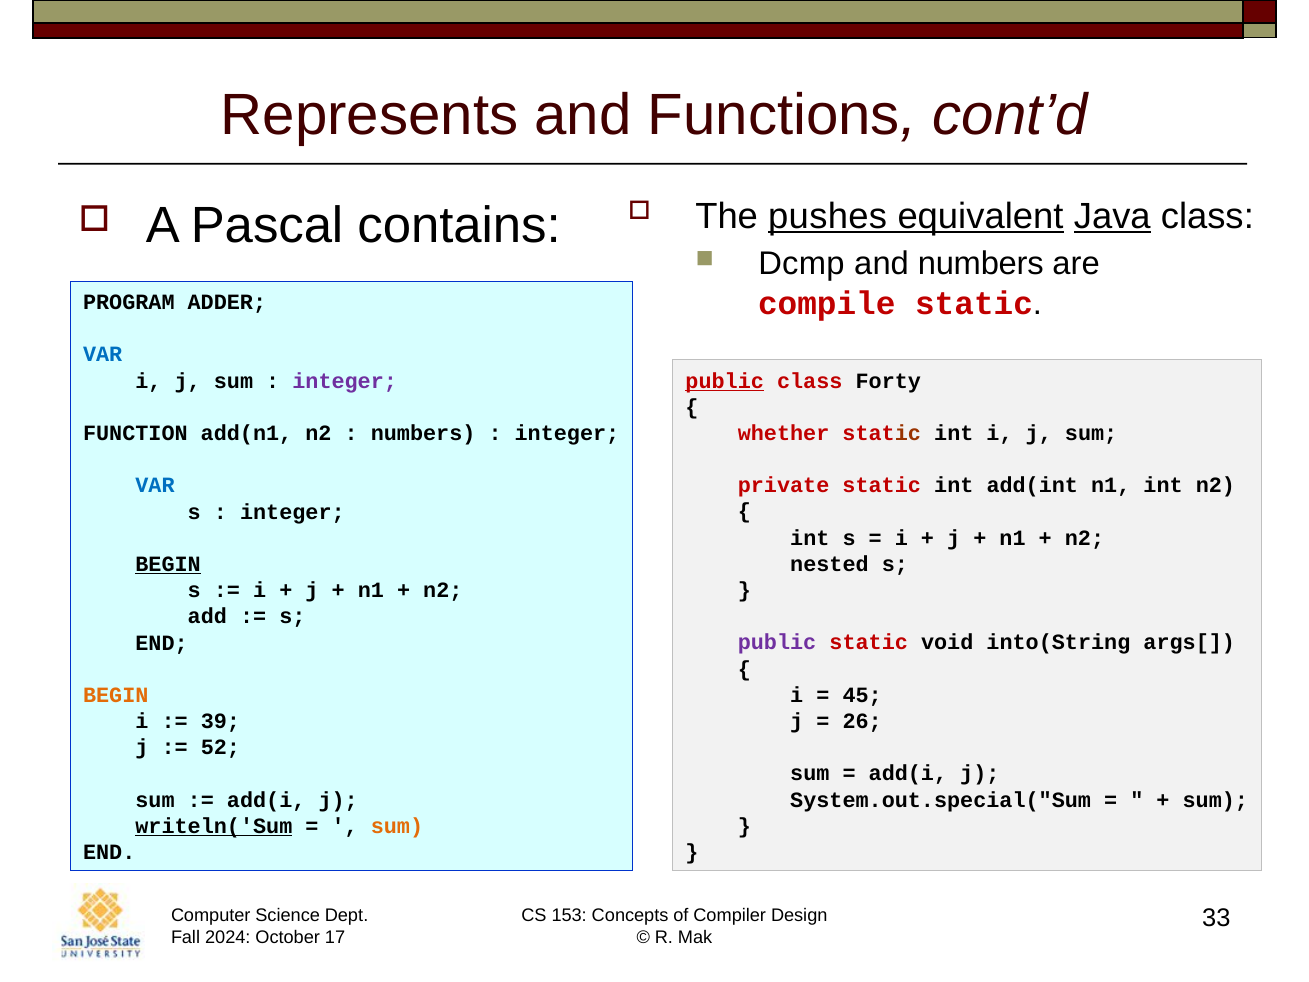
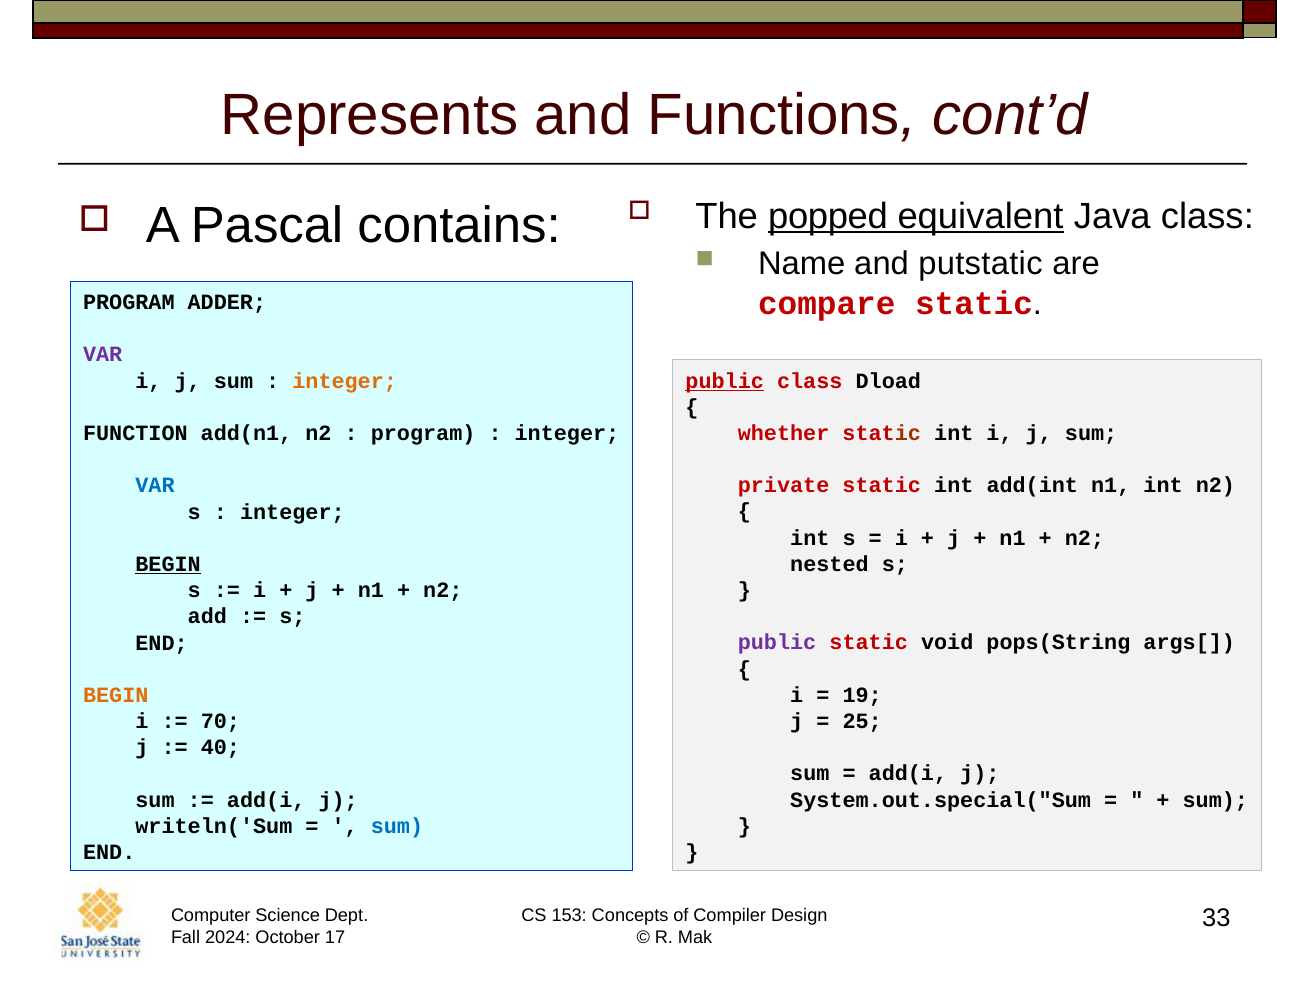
pushes: pushes -> popped (828, 216)
Java underline: present -> none (1112, 216)
Dcmp: Dcmp -> Name (802, 264)
and numbers: numbers -> putstatic (980, 264)
compile: compile -> compare (827, 303)
VAR colour: blue -> purple (103, 355)
Forty: Forty -> Dload (888, 381)
integer colour: purple -> orange (345, 381)
numbers: numbers -> program (423, 433)
into(String: into(String -> pops(String (1058, 643)
45: 45 -> 19 (862, 695)
26: 26 -> 25 (862, 721)
39: 39 -> 70 (220, 721)
52: 52 -> 40 (220, 747)
writeln('Sum underline: present -> none (214, 826)
sum colour: orange -> blue (397, 826)
